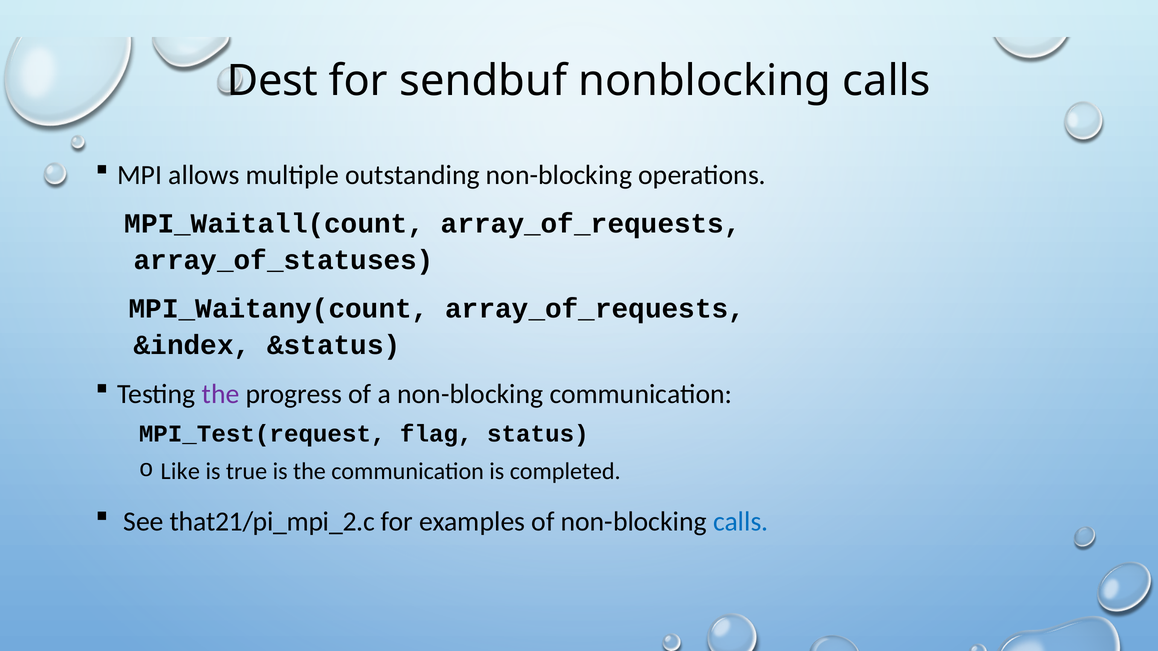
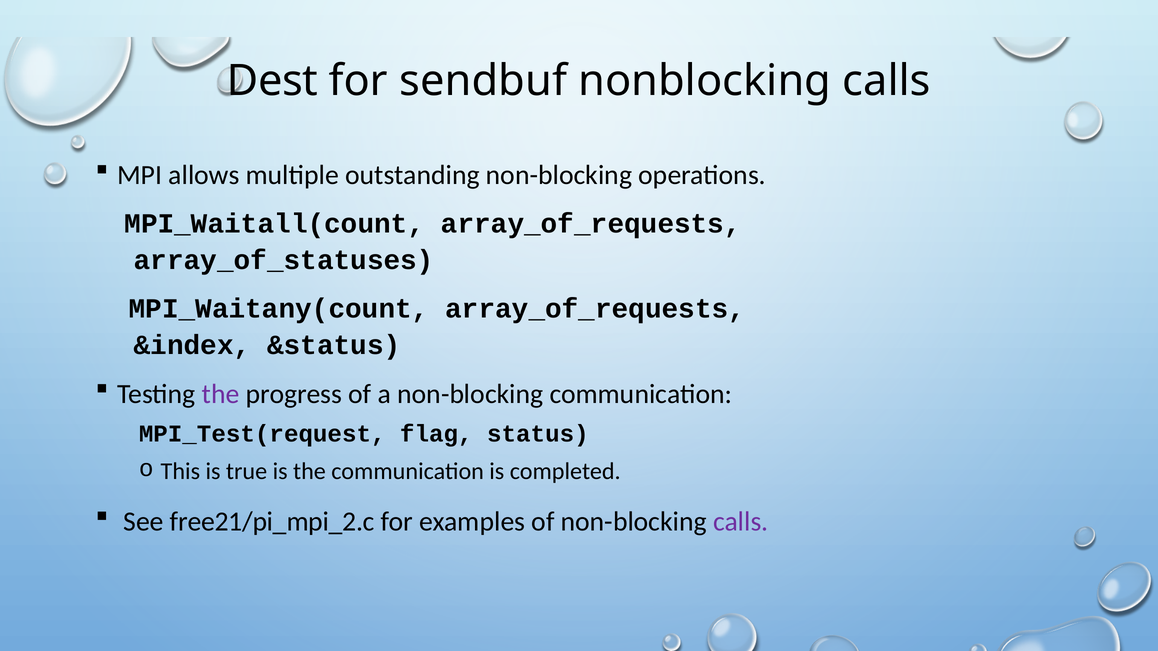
Like: Like -> This (180, 472)
that21/pi_mpi_2.c: that21/pi_mpi_2.c -> free21/pi_mpi_2.c (272, 522)
calls colour: blue -> purple (741, 522)
